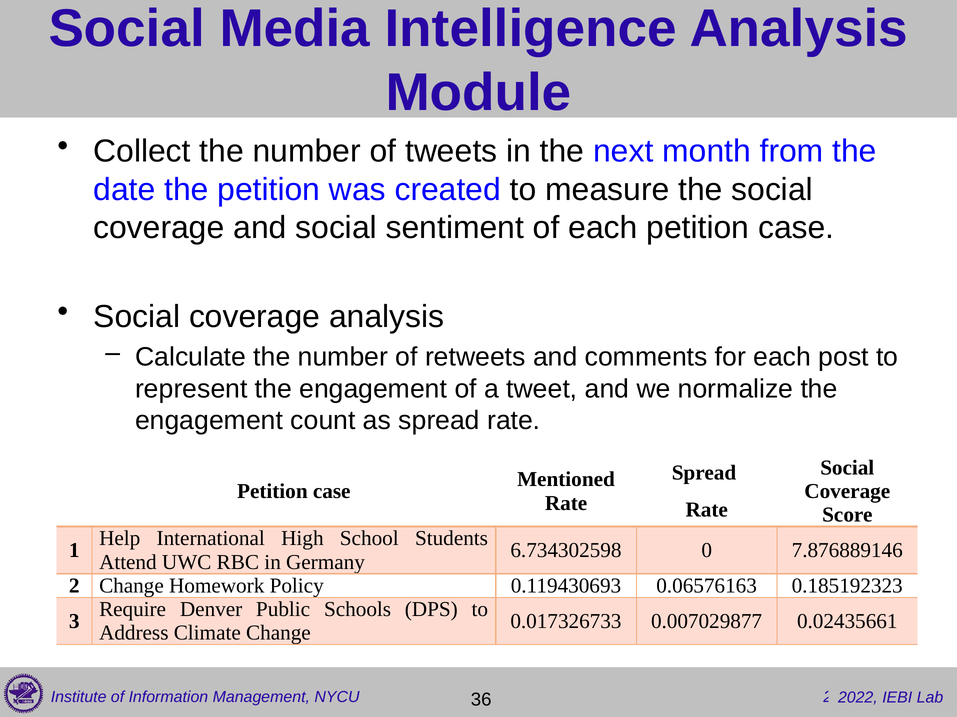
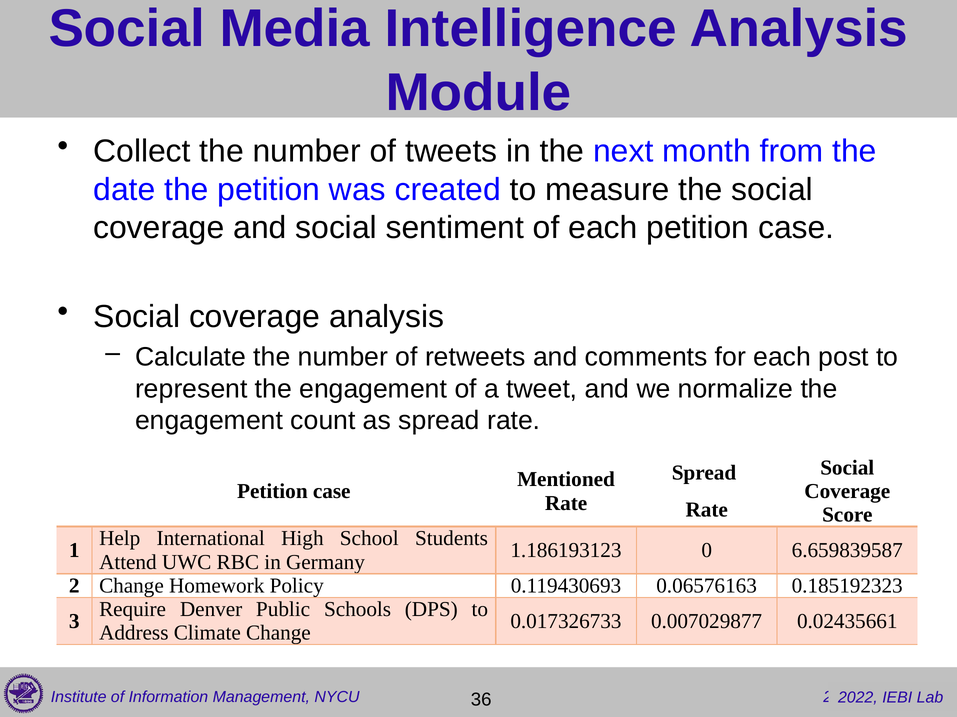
6.734302598: 6.734302598 -> 1.186193123 (566, 551)
7.876889146: 7.876889146 -> 6.659839587 (847, 551)
